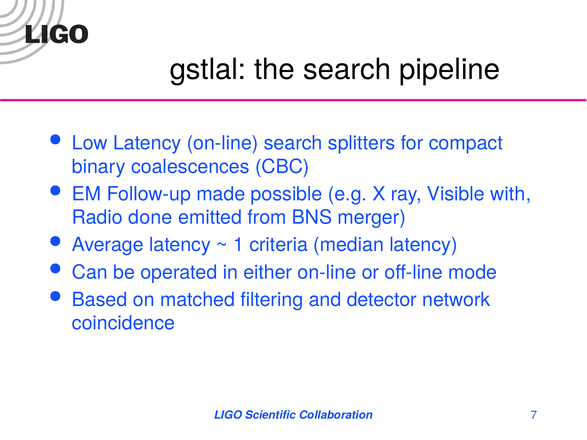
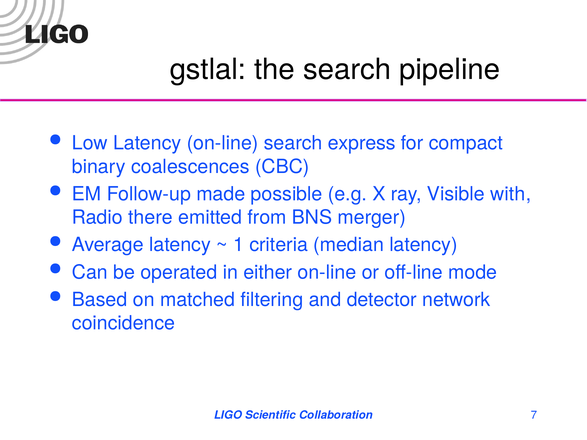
splitters: splitters -> express (362, 143)
done: done -> there (150, 218)
